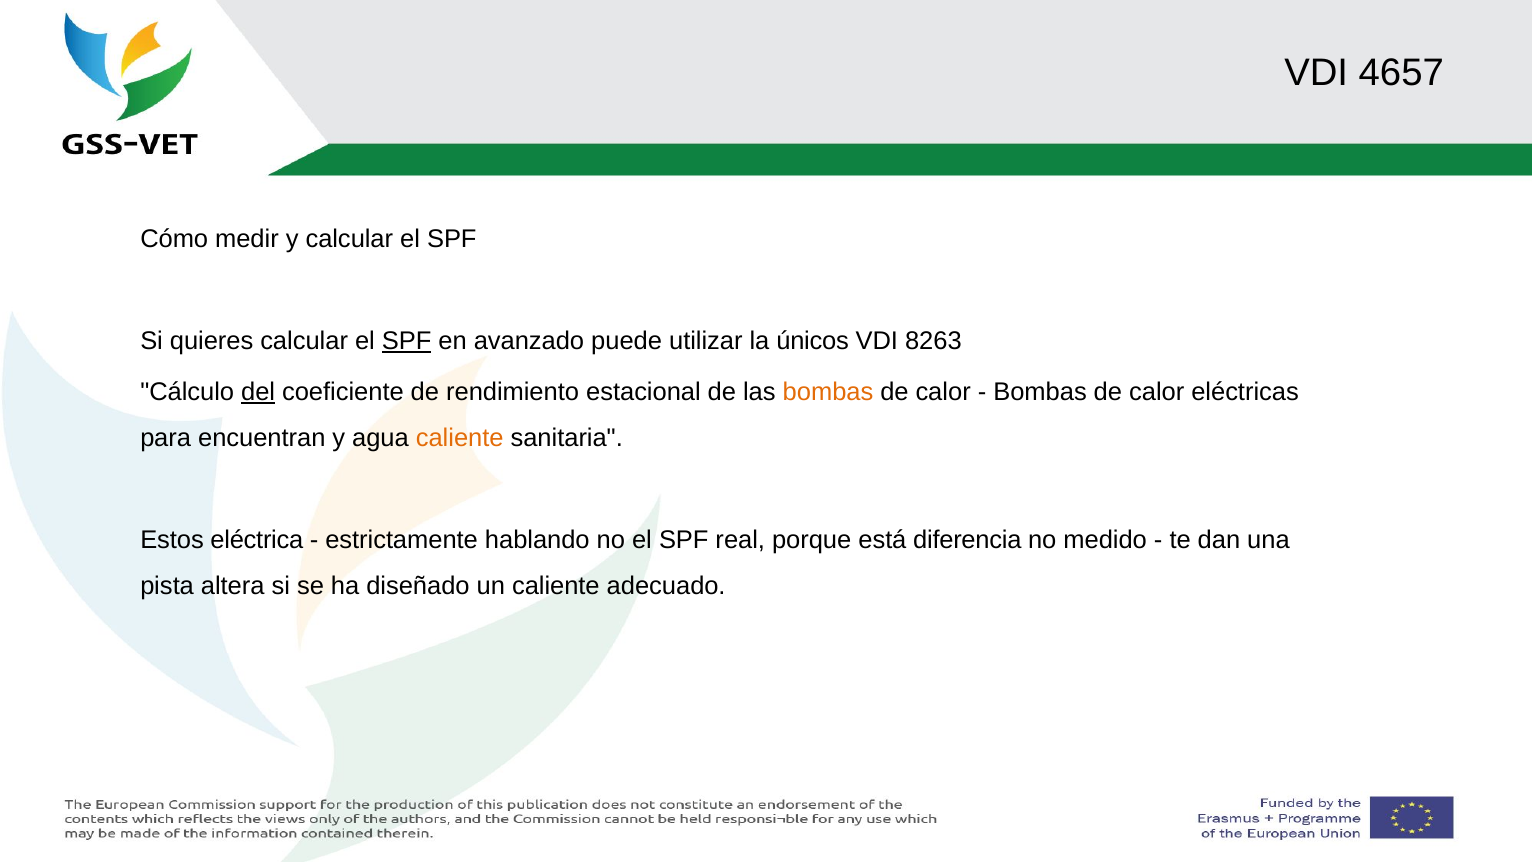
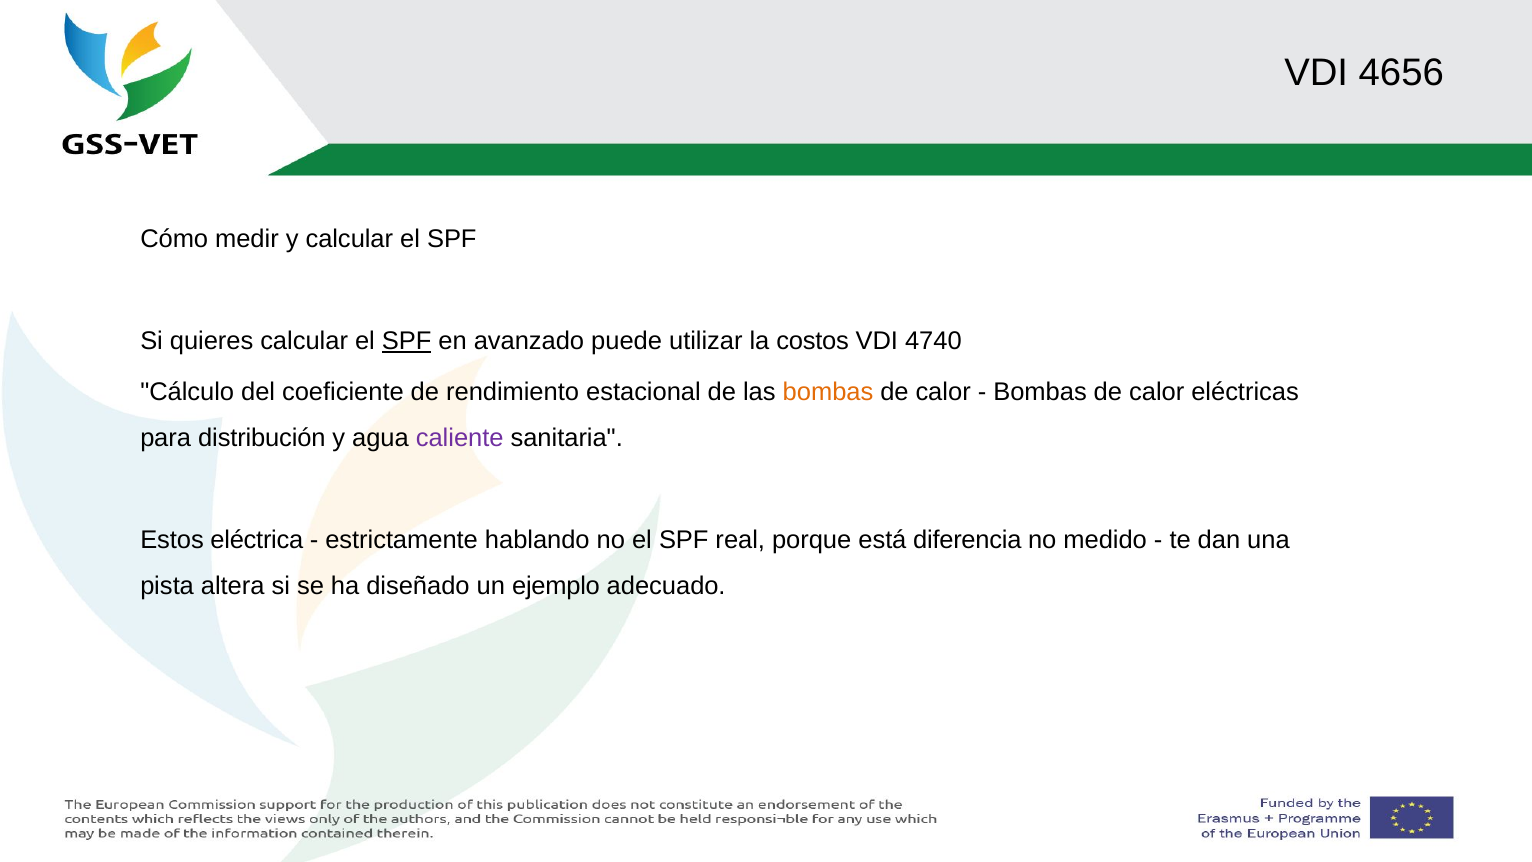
4657: 4657 -> 4656 (1401, 73)
únicos: únicos -> costos (813, 341)
8263: 8263 -> 4740 (933, 341)
del underline: present -> none (258, 392)
encuentran: encuentran -> distribución (262, 438)
caliente colour: orange -> purple (460, 438)
un caliente: caliente -> ejemplo (556, 586)
